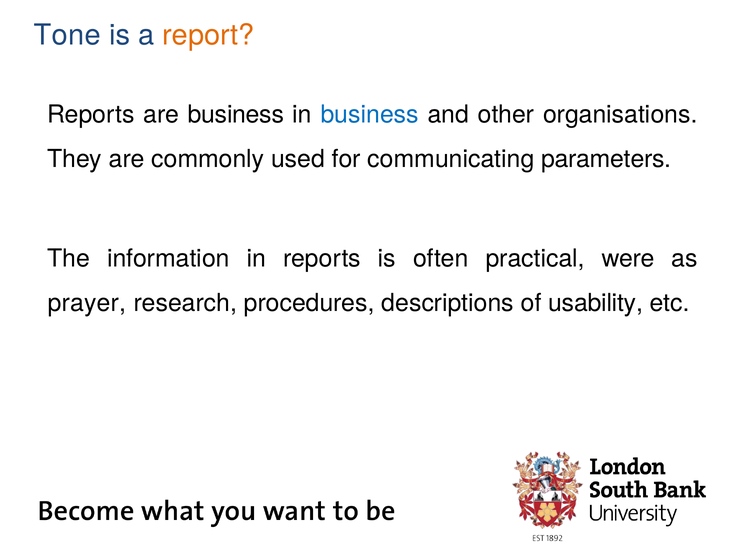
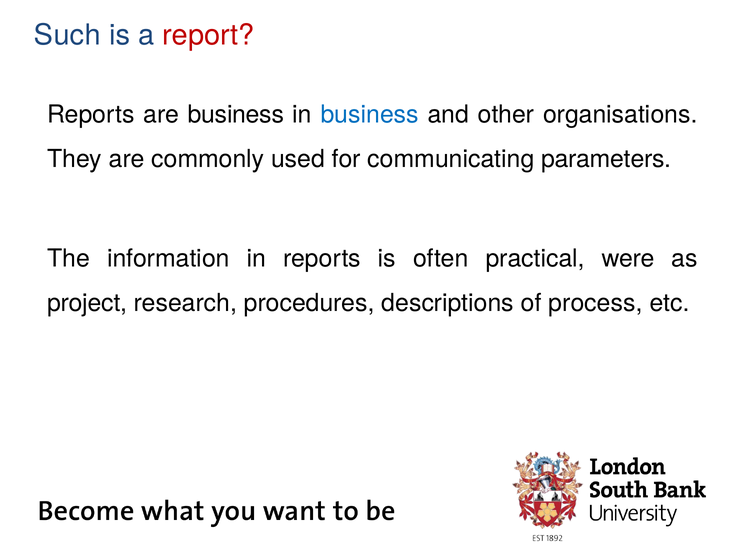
Tone: Tone -> Such (67, 35)
report colour: orange -> red (208, 35)
prayer: prayer -> project (87, 303)
usability: usability -> process (596, 303)
